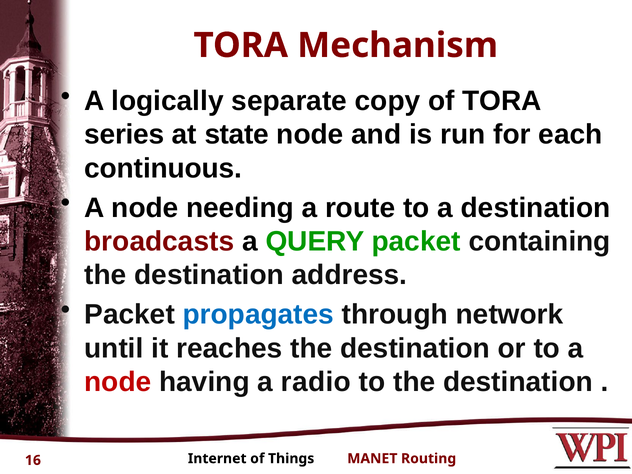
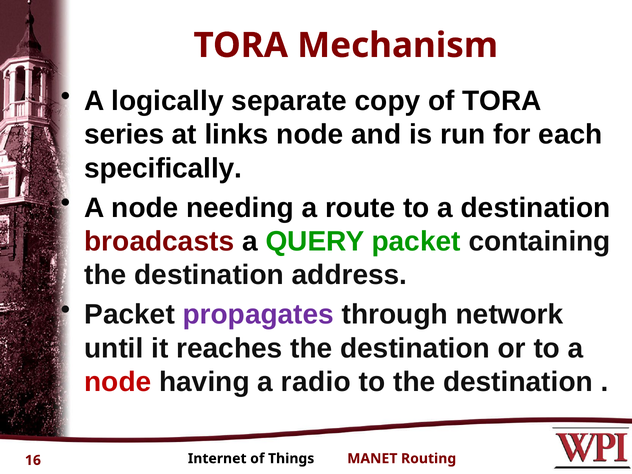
state: state -> links (237, 135)
continuous: continuous -> specifically (163, 168)
propagates colour: blue -> purple (258, 315)
